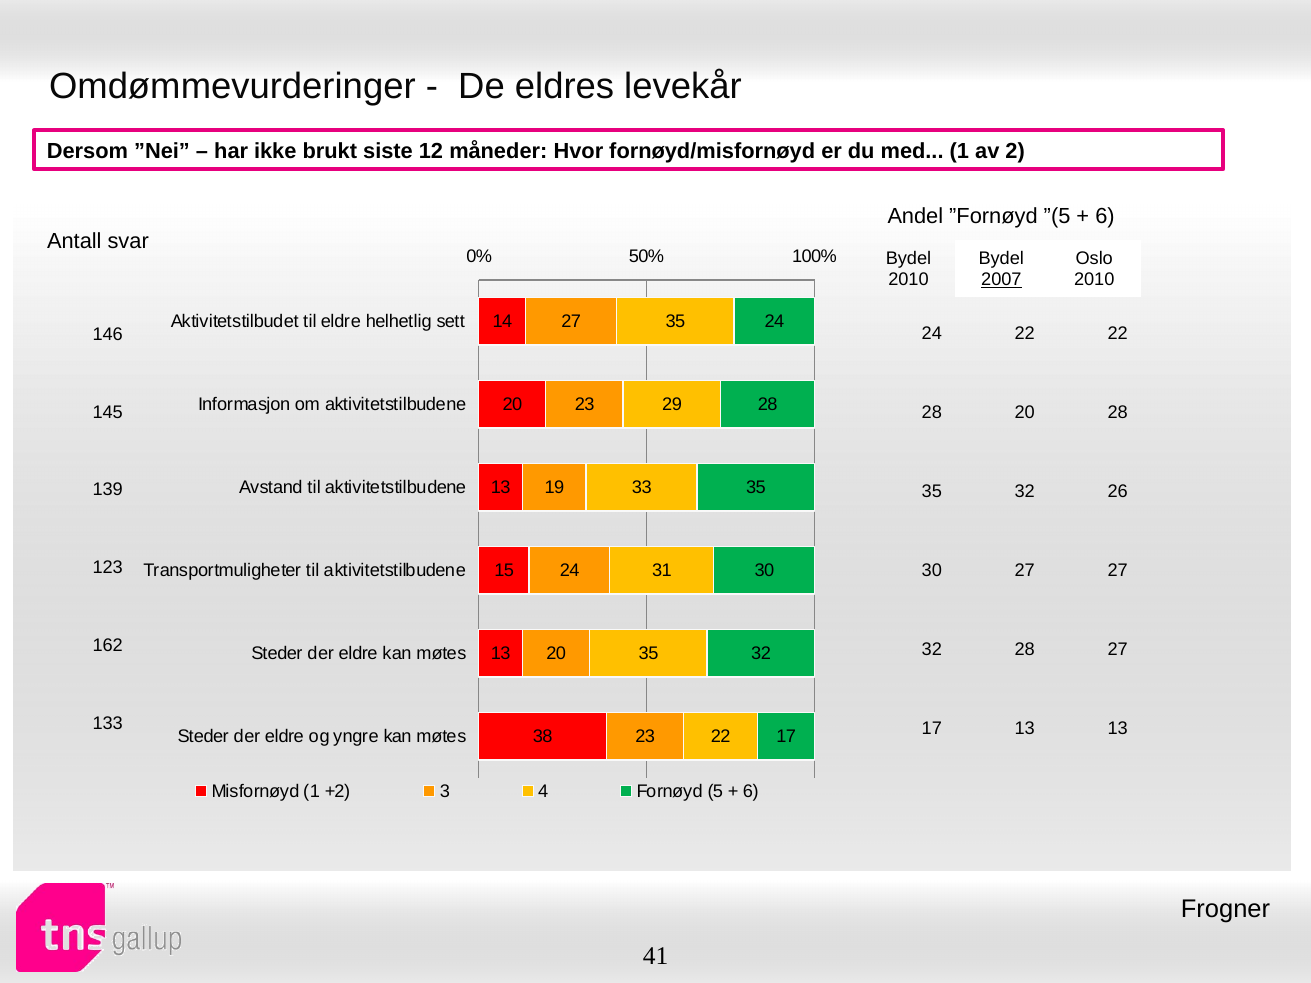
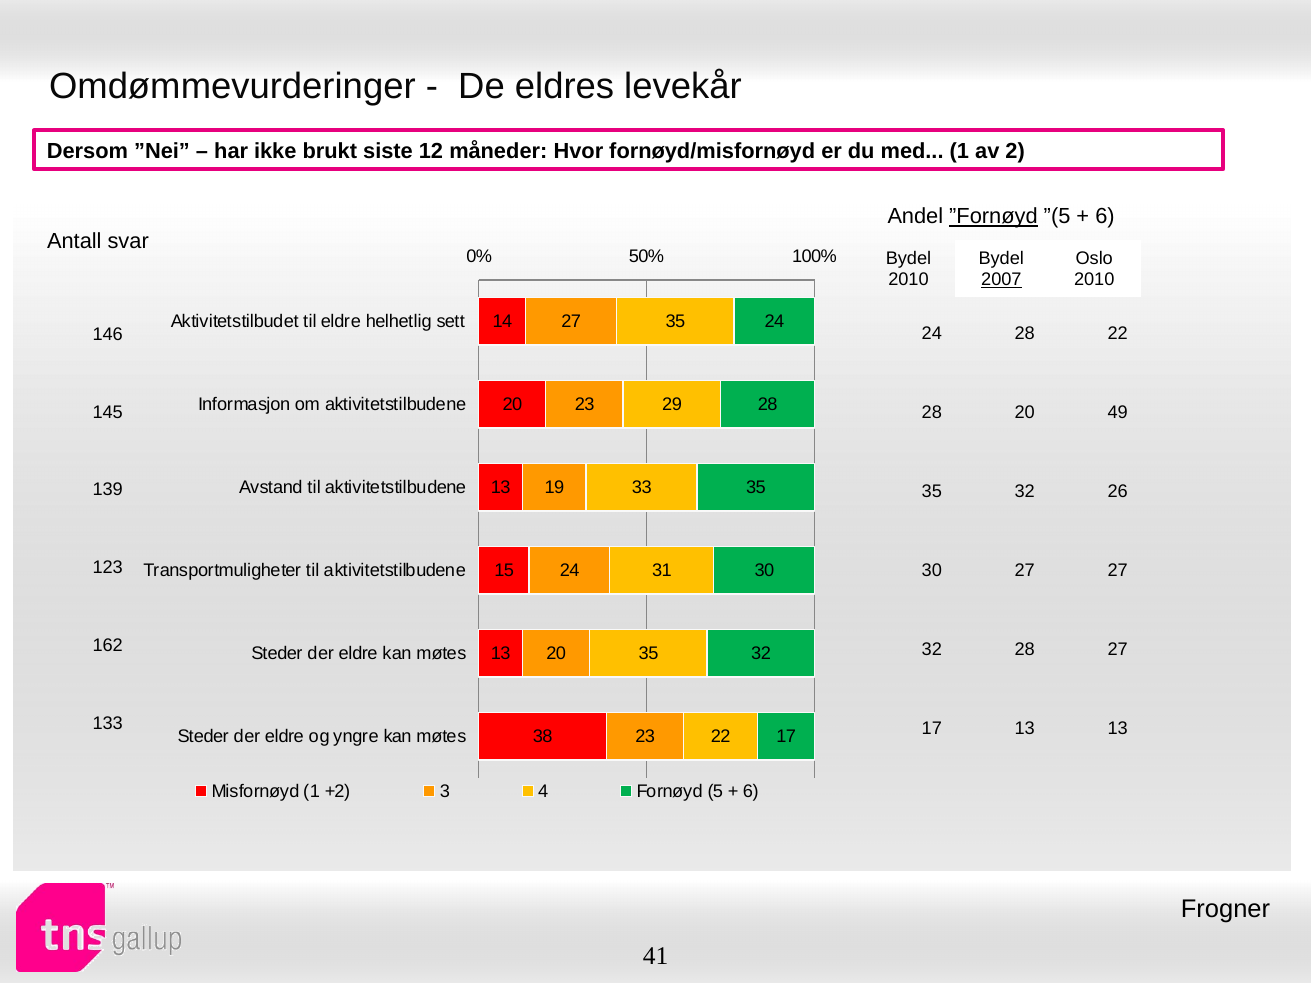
”Fornøyd underline: none -> present (993, 217)
22: 22 -> 28 (1025, 333)
20 28: 28 -> 49 (1118, 412)
